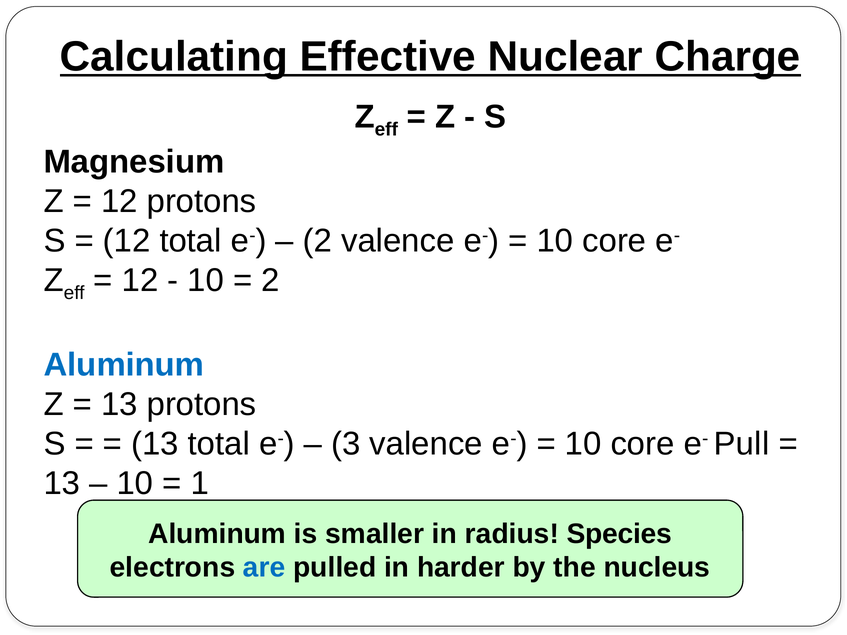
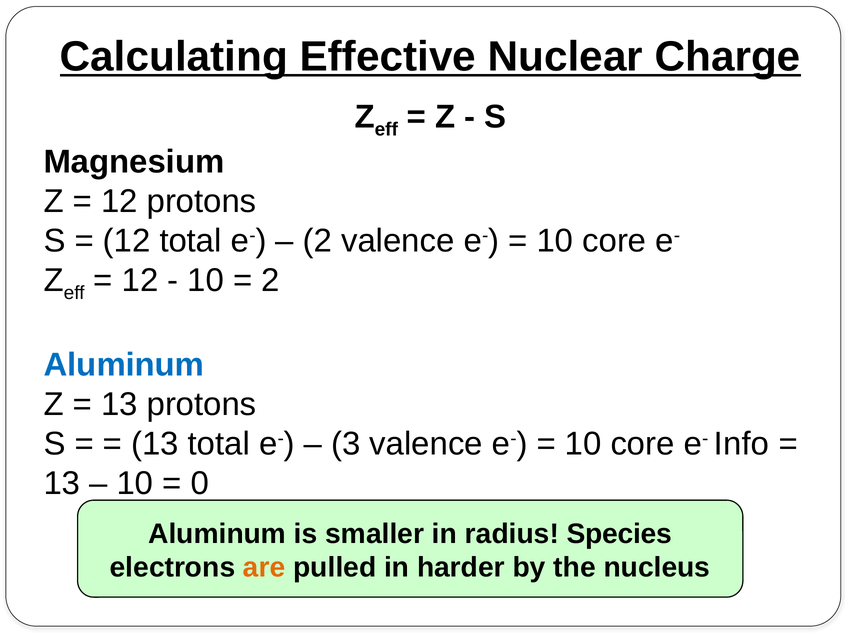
Pull: Pull -> Info (741, 444)
1: 1 -> 0 (200, 484)
are colour: blue -> orange (264, 568)
